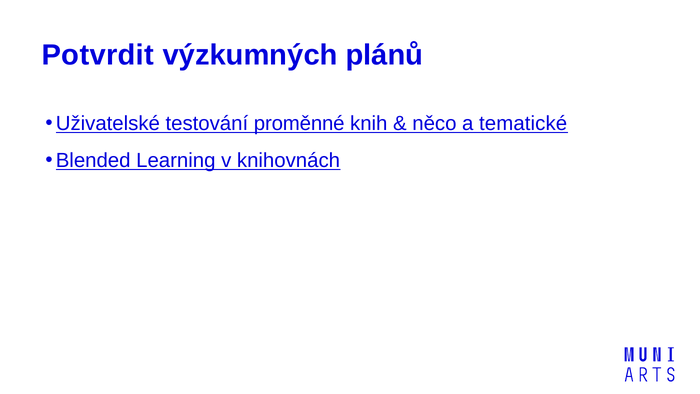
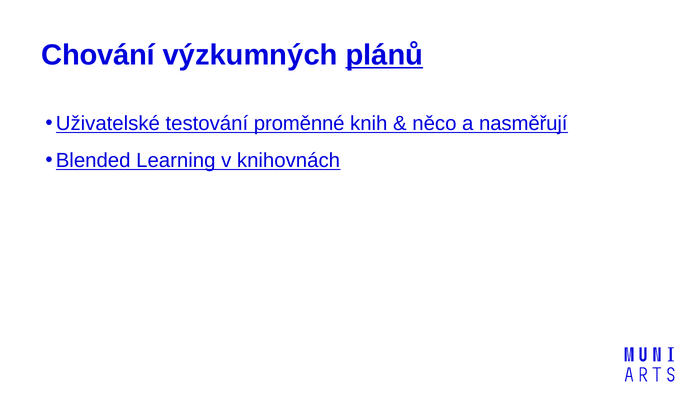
Potvrdit: Potvrdit -> Chování (98, 55)
plánů underline: none -> present (384, 55)
tematické: tematické -> nasměřují (523, 124)
